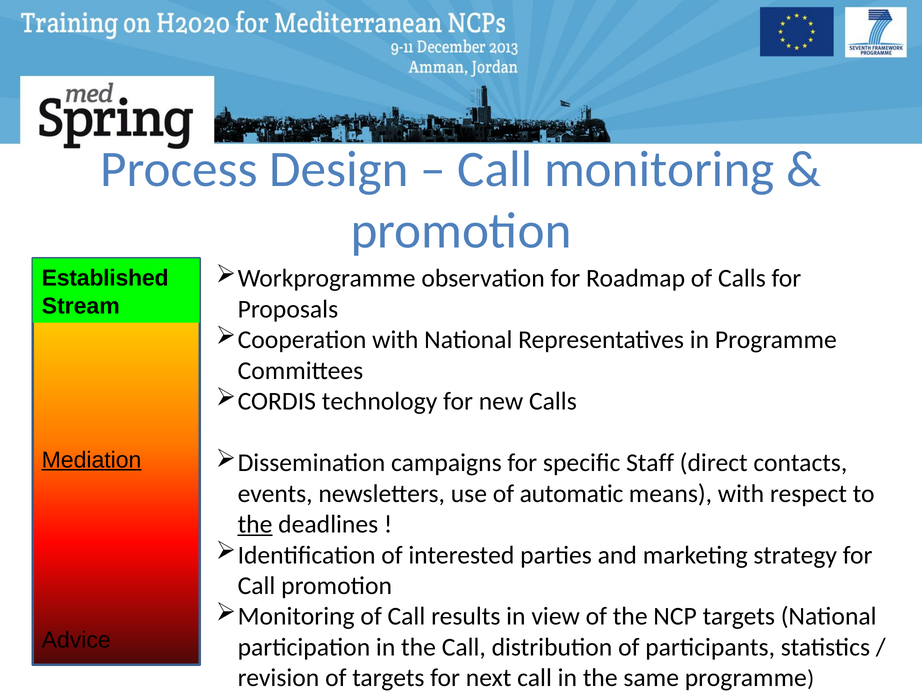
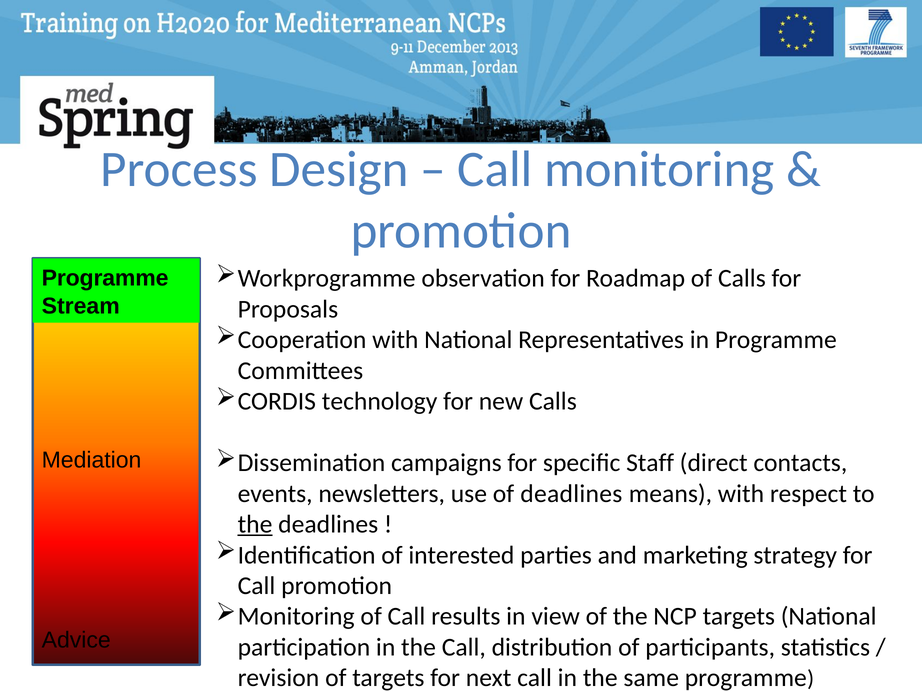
Established: Established -> Programme (105, 279)
Mediation underline: present -> none (92, 460)
of automatic: automatic -> deadlines (571, 494)
